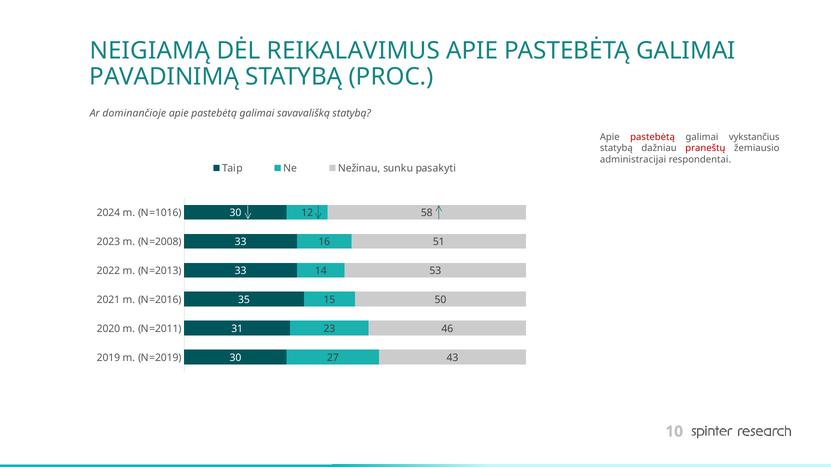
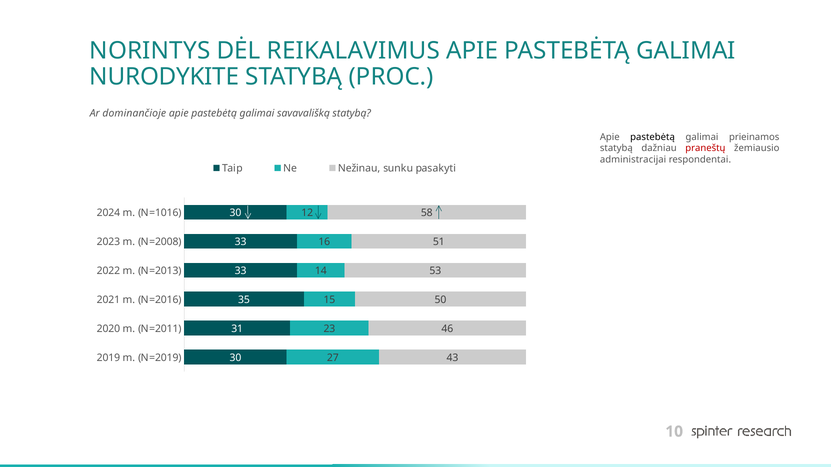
NEIGIAMĄ: NEIGIAMĄ -> NORINTYS (150, 51)
PAVADINIMĄ: PAVADINIMĄ -> NURODYKITE (164, 77)
pastebėtą colour: red -> black (653, 137)
vykstančius: vykstančius -> prieinamos (754, 137)
